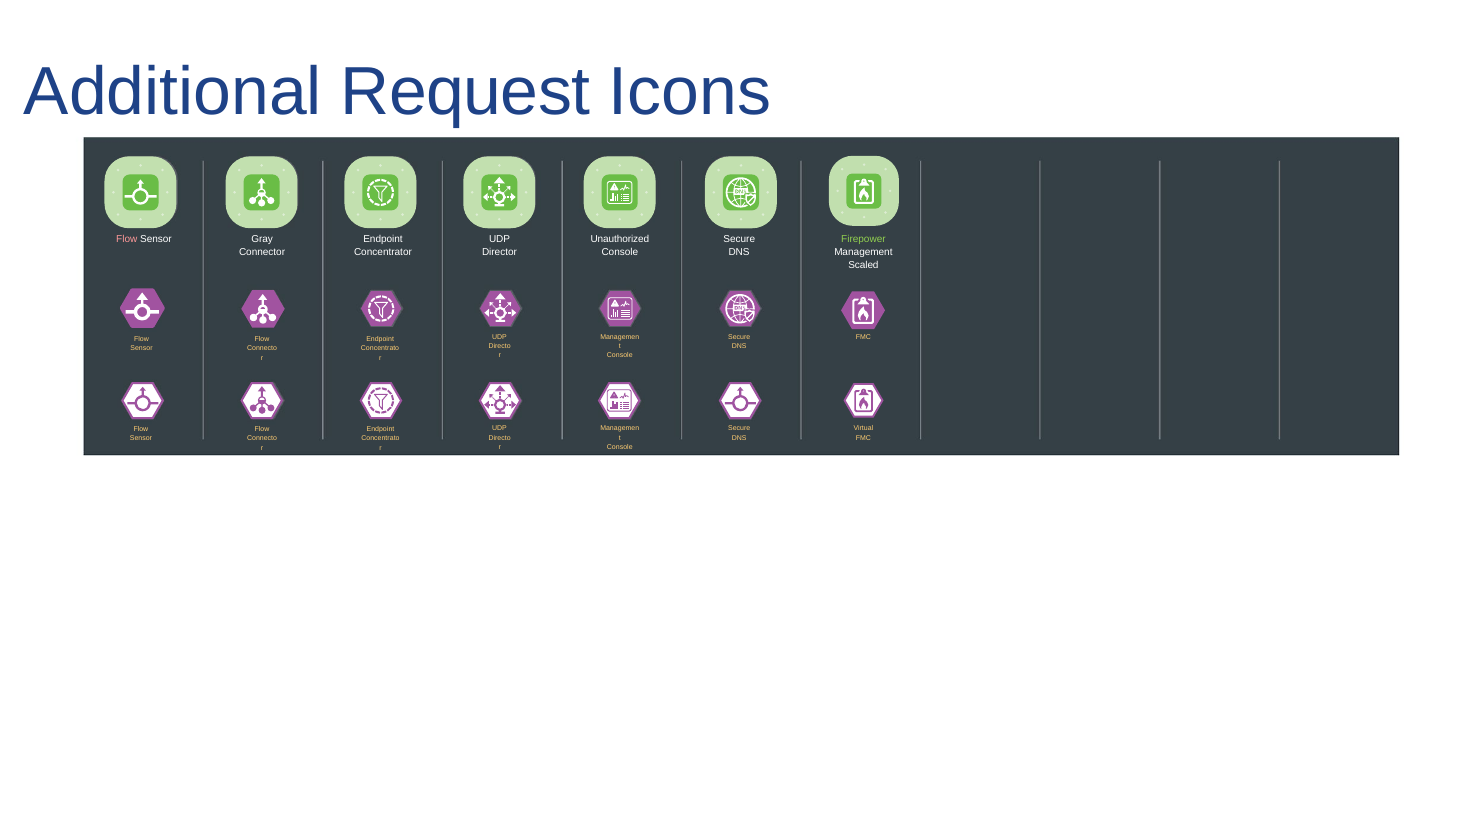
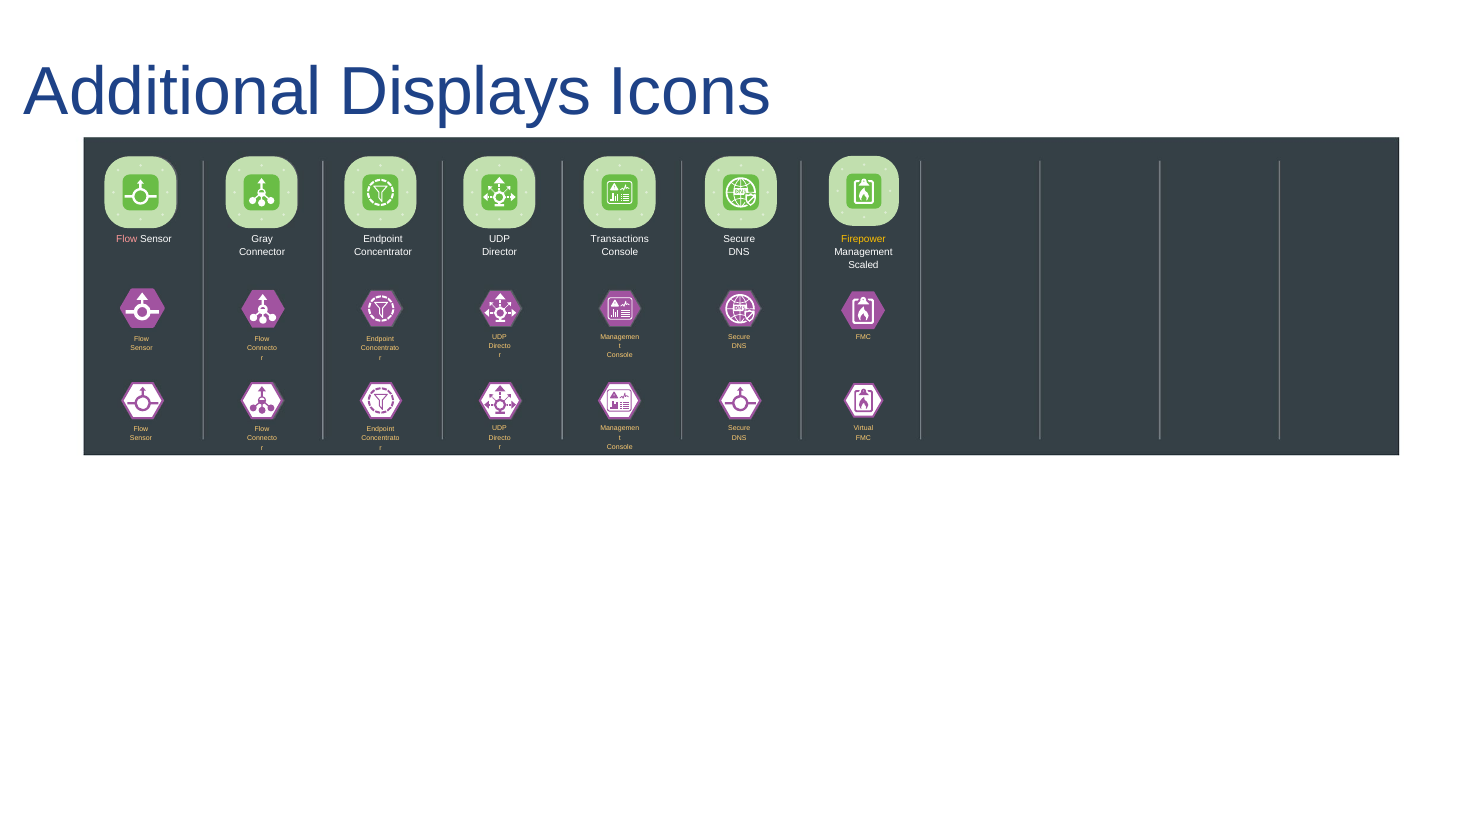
Request: Request -> Displays (466, 92)
Unauthorized: Unauthorized -> Transactions (620, 239)
Firepower colour: light green -> yellow (863, 239)
